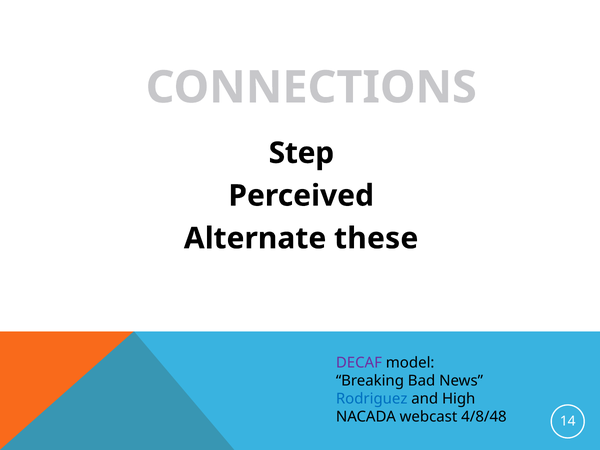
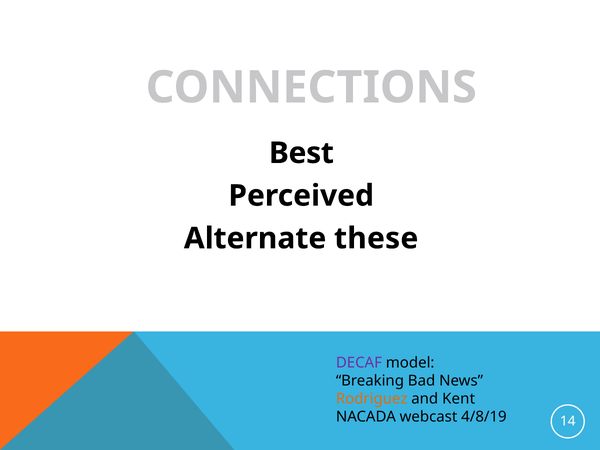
Step: Step -> Best (301, 153)
Rodriguez colour: blue -> orange (372, 399)
High: High -> Kent (459, 399)
4/8/48: 4/8/48 -> 4/8/19 (484, 417)
